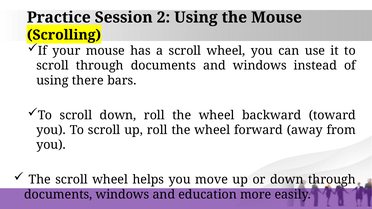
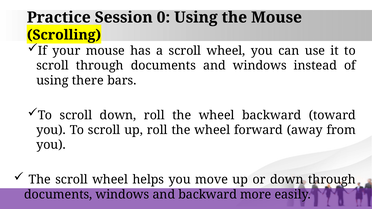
2: 2 -> 0 (163, 17)
and education: education -> backward (208, 195)
